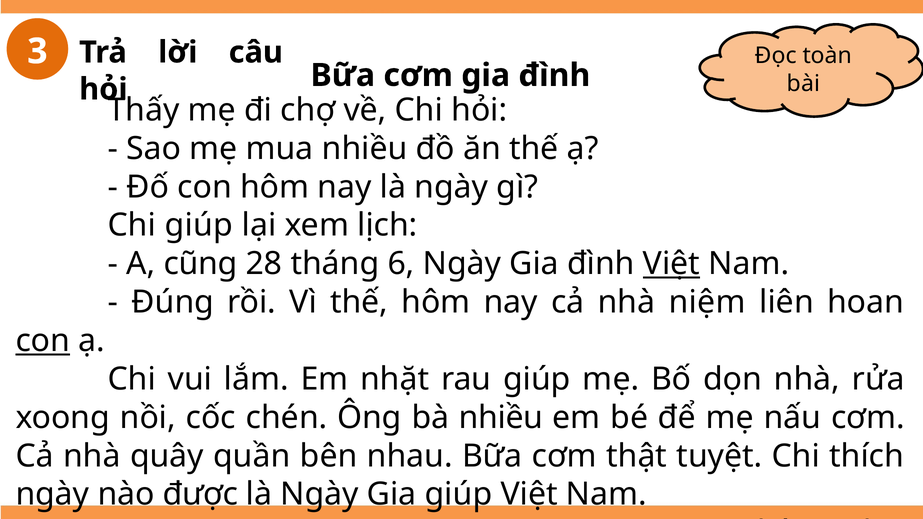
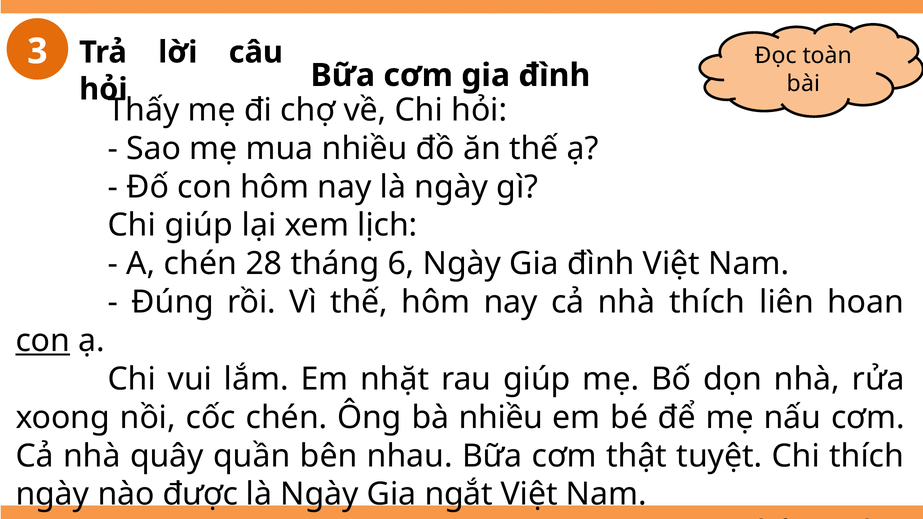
A cũng: cũng -> chén (200, 264)
Việt underline: present -> none (672, 264)
nhà niệm: niệm -> thích (707, 302)
Gia giúp: giúp -> ngắt (459, 495)
